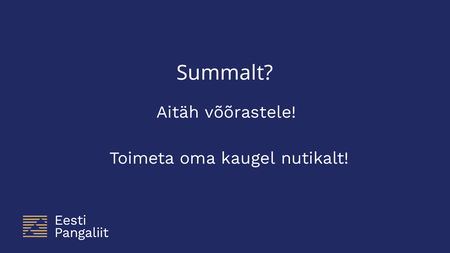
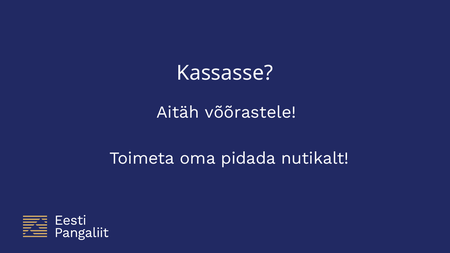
Summalt: Summalt -> Kassasse (225, 73)
kaugel: kaugel -> pidada (248, 158)
